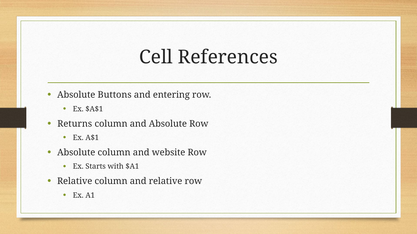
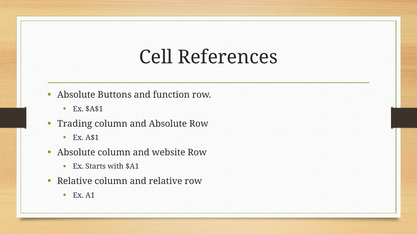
entering: entering -> function (171, 95)
Returns: Returns -> Trading (75, 124)
